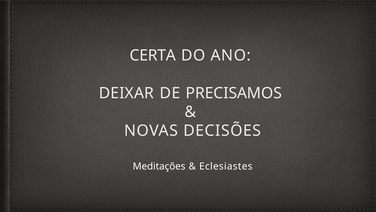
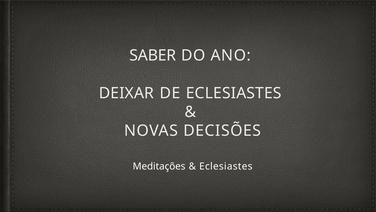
CERTA: CERTA -> SABER (153, 55)
DE PRECISAMOS: PRECISAMOS -> ECLESIASTES (234, 93)
